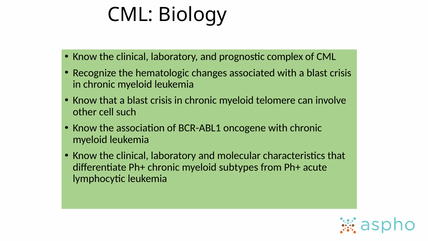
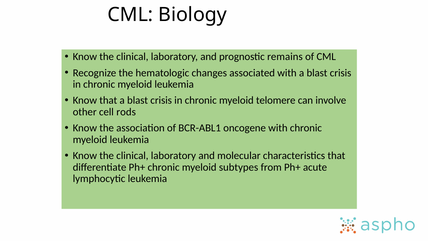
complex: complex -> remains (285, 57)
such: such -> rods (126, 112)
